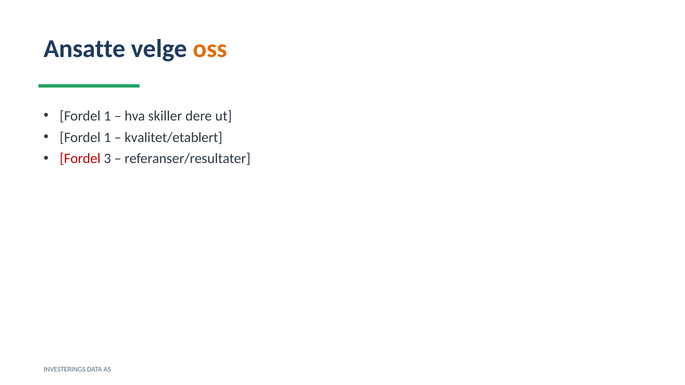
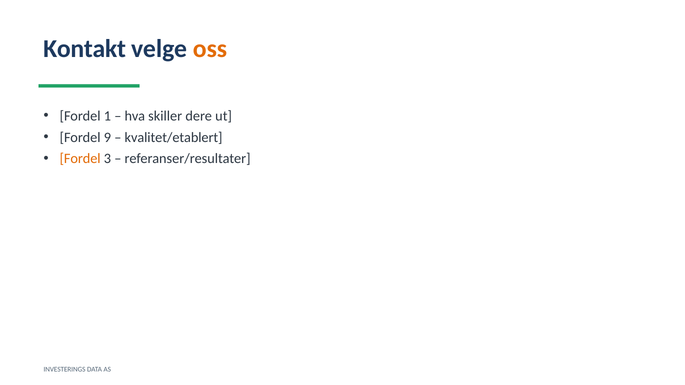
Ansatte: Ansatte -> Kontakt (85, 49)
1: 1 -> 9 (107, 137)
Fordel colour: red -> orange (80, 159)
